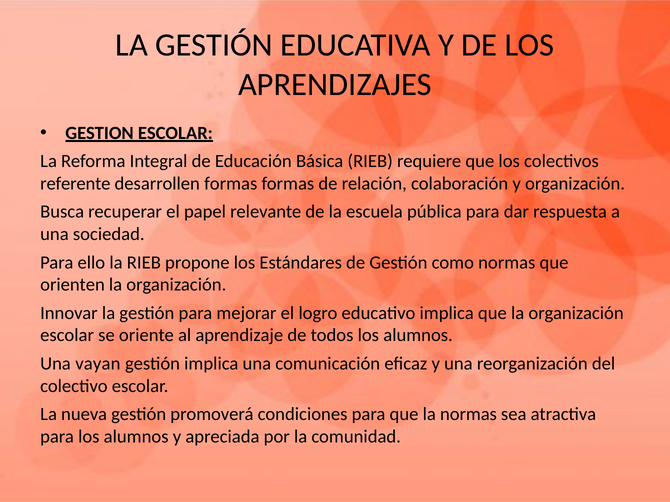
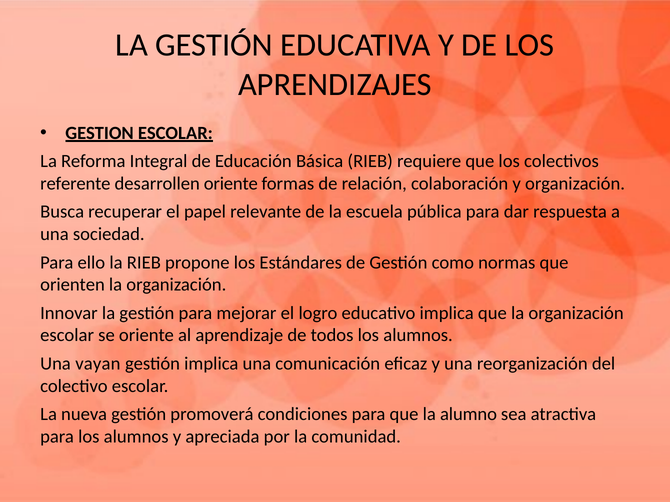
desarrollen formas: formas -> oriente (231, 184)
la normas: normas -> alumno (469, 415)
